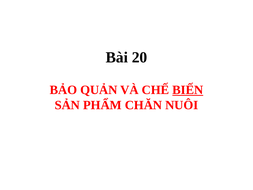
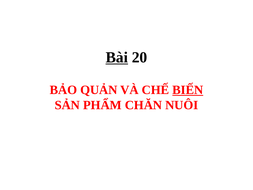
Bài underline: none -> present (117, 57)
